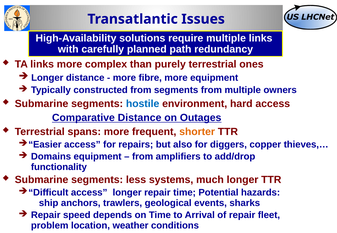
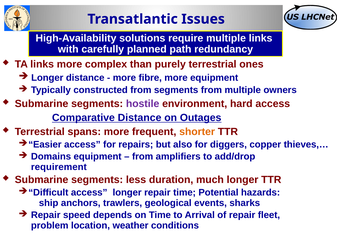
hostile colour: blue -> purple (143, 104)
functionality: functionality -> requirement (59, 167)
systems: systems -> duration (171, 180)
